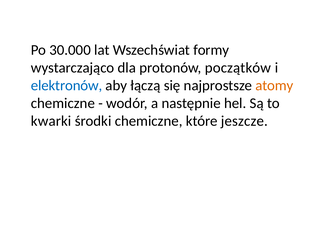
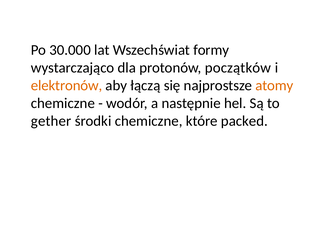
elektronów colour: blue -> orange (67, 86)
kwarki: kwarki -> gether (51, 121)
jeszcze: jeszcze -> packed (244, 121)
